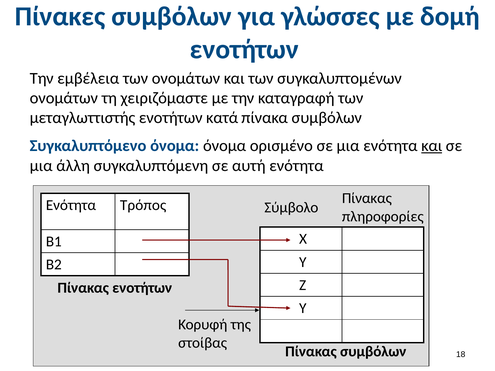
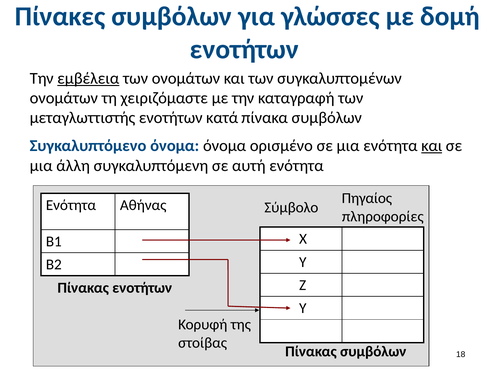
εμβέλεια underline: none -> present (88, 78)
Πίνακας: Πίνακας -> Πηγαίος (367, 198)
Τρόπος: Τρόπος -> Αθήνας (143, 205)
